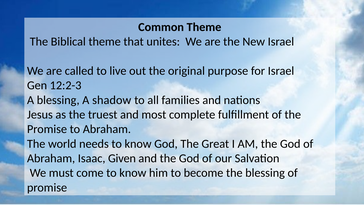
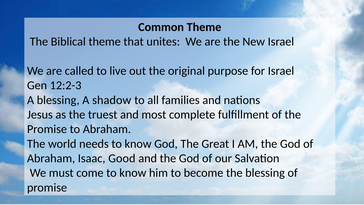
Given: Given -> Good (122, 158)
